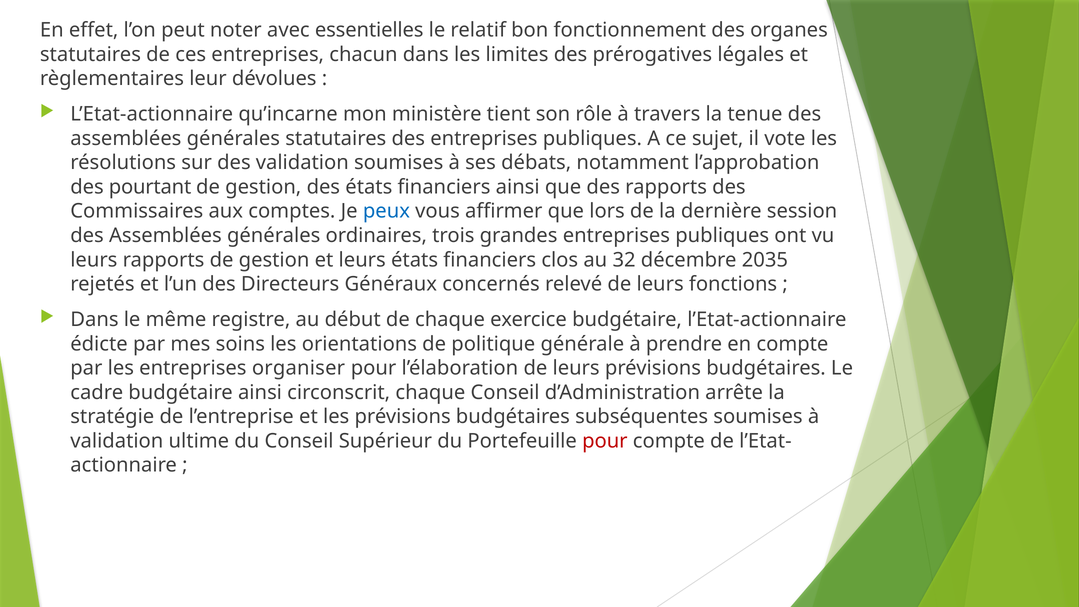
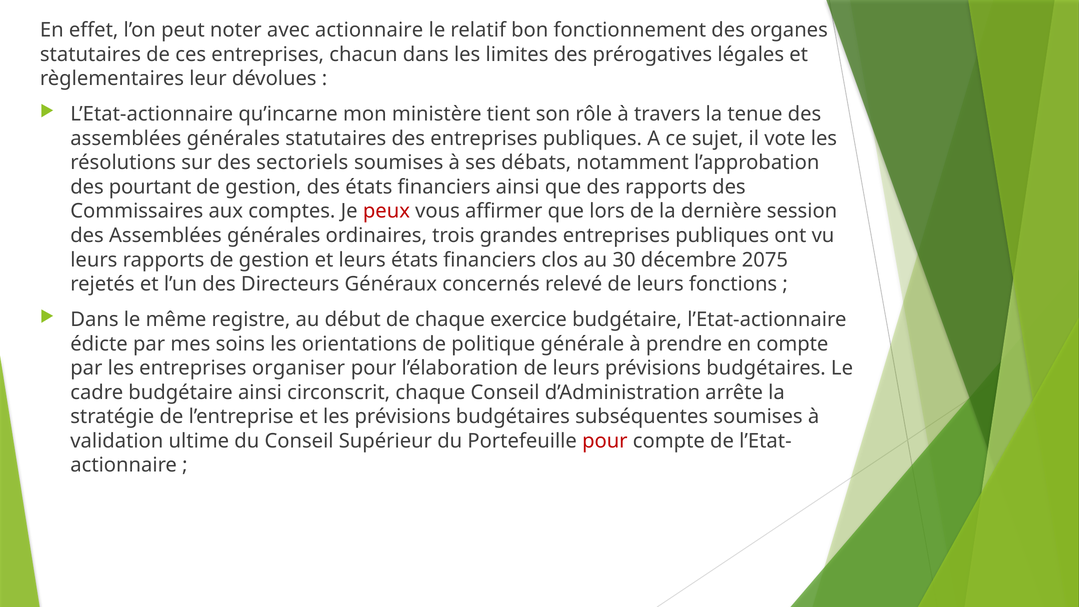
avec essentielles: essentielles -> actionnaire (369, 30)
des validation: validation -> sectoriels (302, 163)
peux colour: blue -> red (386, 211)
32: 32 -> 30 (624, 260)
2035: 2035 -> 2075 (765, 260)
